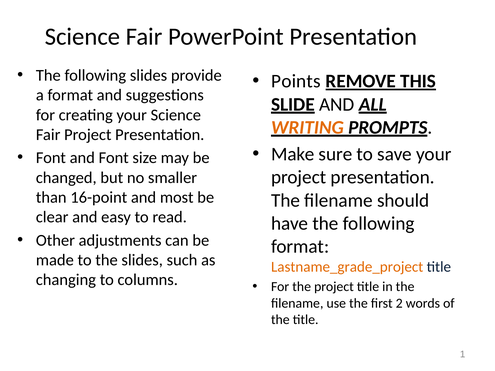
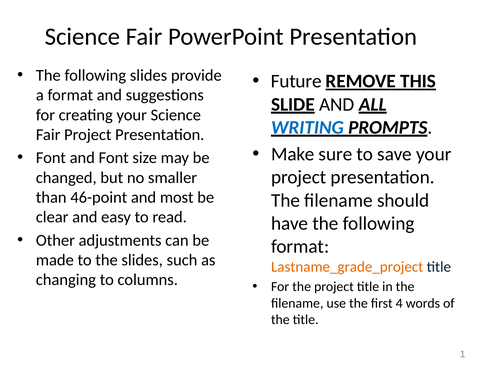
Points: Points -> Future (296, 81)
WRITING colour: orange -> blue (307, 127)
16-point: 16-point -> 46-point (99, 198)
2: 2 -> 4 (399, 303)
